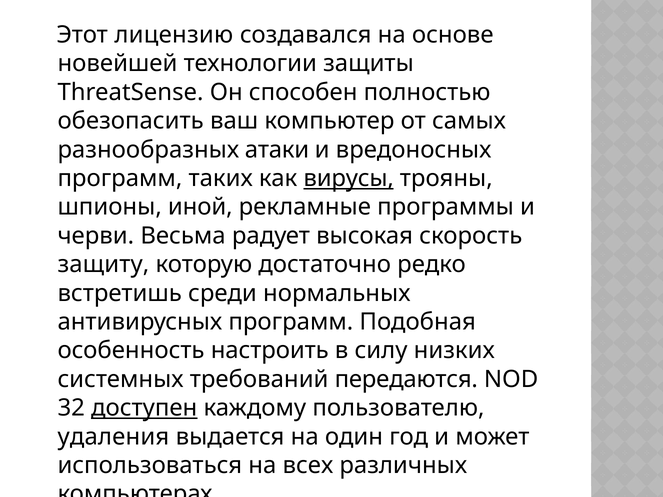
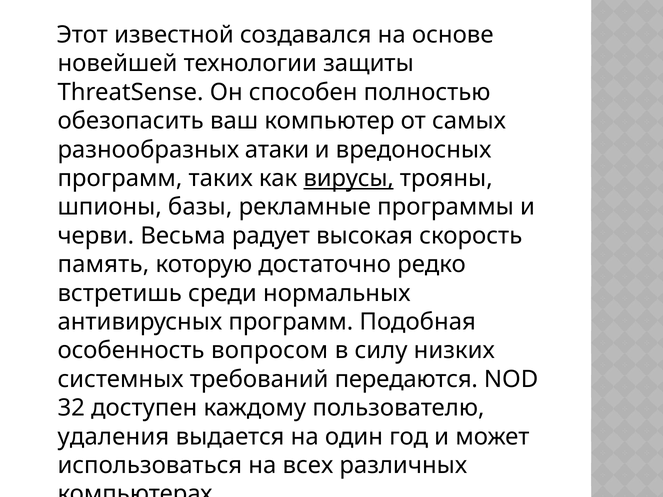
лицензию: лицензию -> известной (174, 35)
иной: иной -> базы (200, 207)
защиту: защиту -> память (103, 265)
настроить: настроить -> вопросом (270, 351)
доступен underline: present -> none (144, 408)
